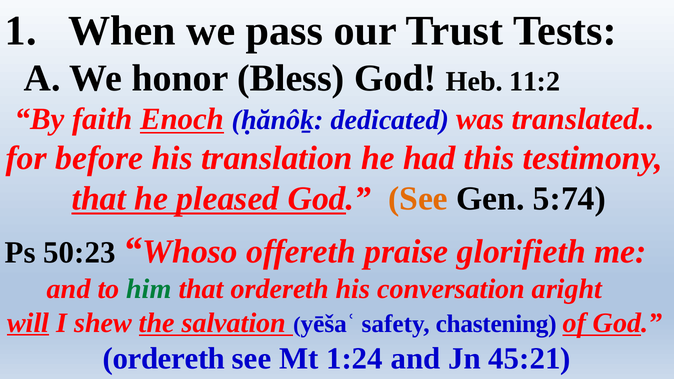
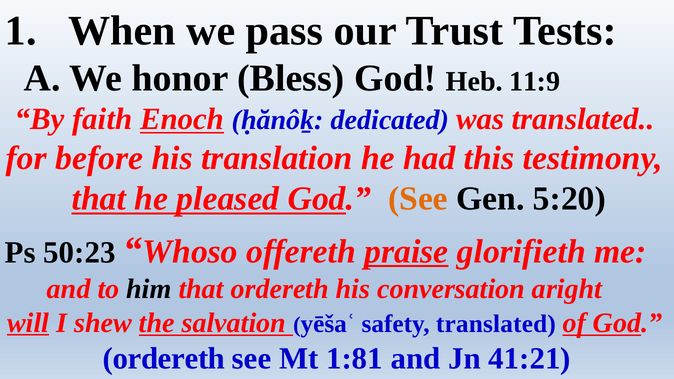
11:2: 11:2 -> 11:9 (535, 82)
5:74: 5:74 -> 5:20 (569, 199)
praise underline: none -> present (406, 252)
him colour: green -> black (149, 289)
safety chastening: chastening -> translated (496, 324)
1:24: 1:24 -> 1:81 (355, 358)
45:21: 45:21 -> 41:21 (530, 358)
